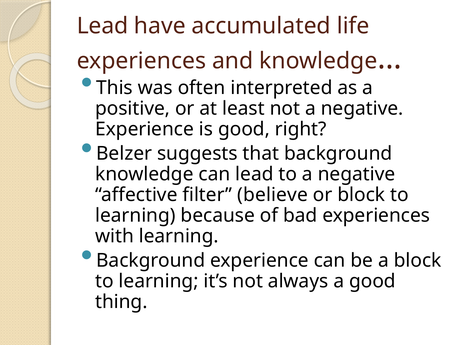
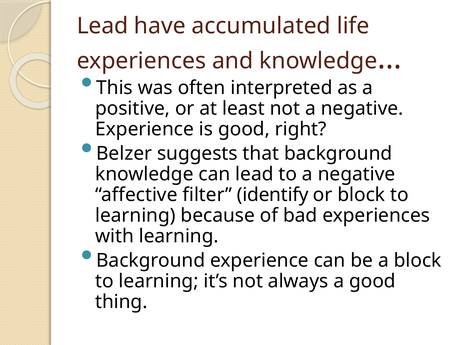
believe: believe -> identify (273, 195)
